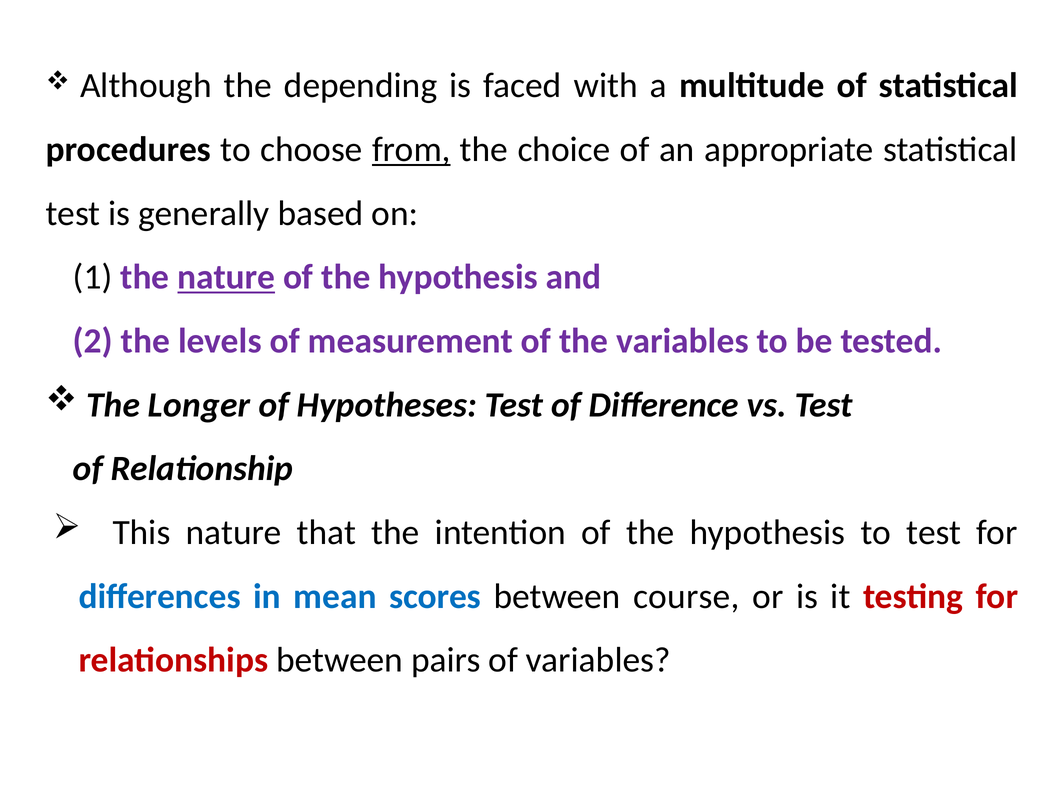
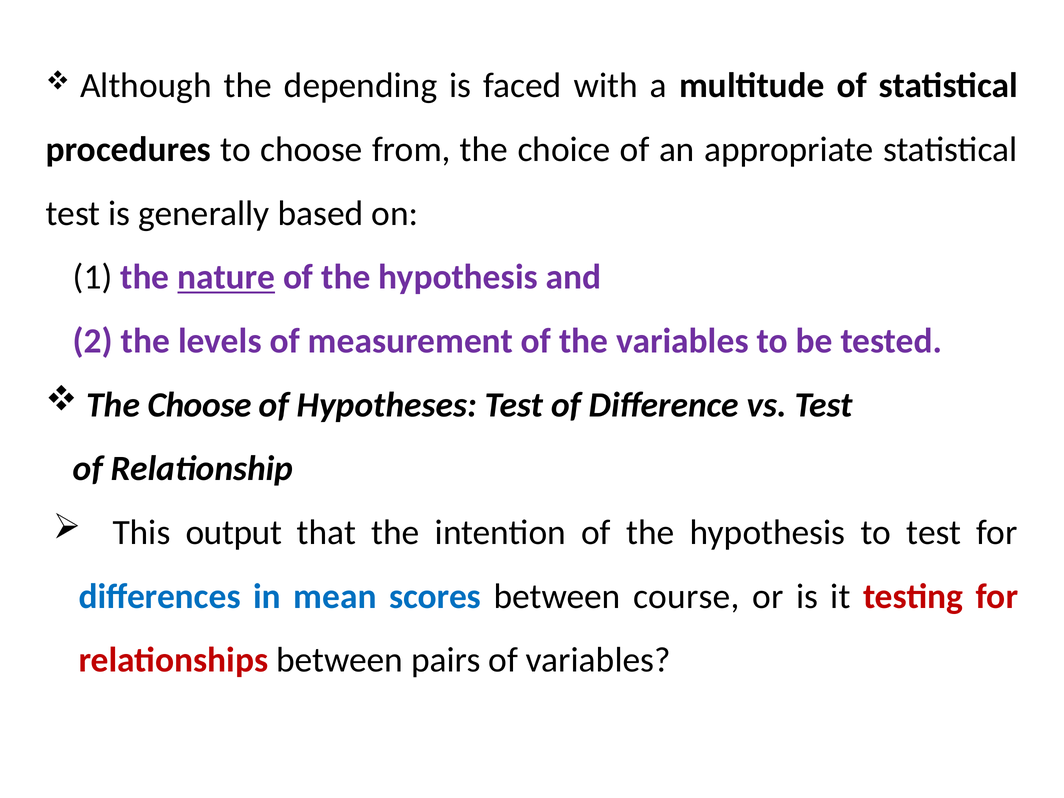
from underline: present -> none (411, 150)
The Longer: Longer -> Choose (200, 405)
This nature: nature -> output (234, 533)
